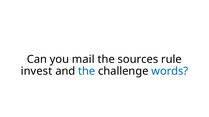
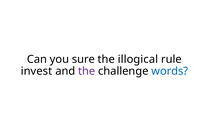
mail: mail -> sure (83, 60)
sources: sources -> illogical (138, 60)
the colour: blue -> purple (87, 72)
